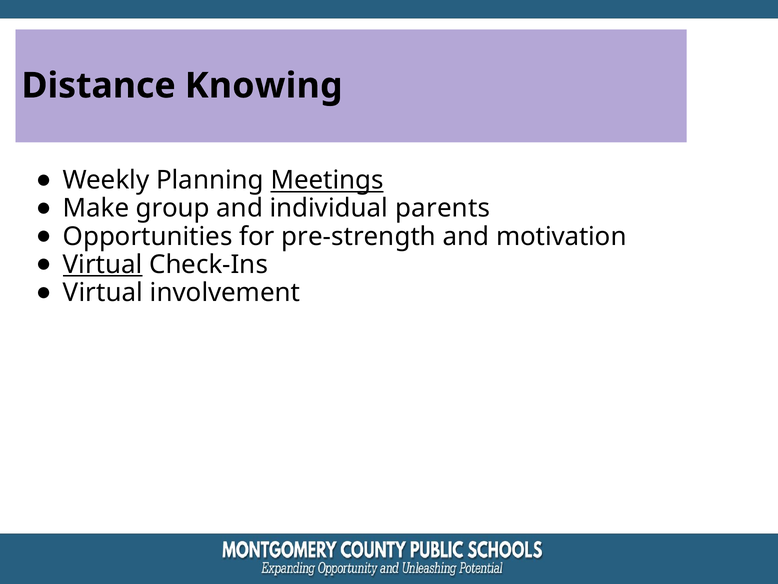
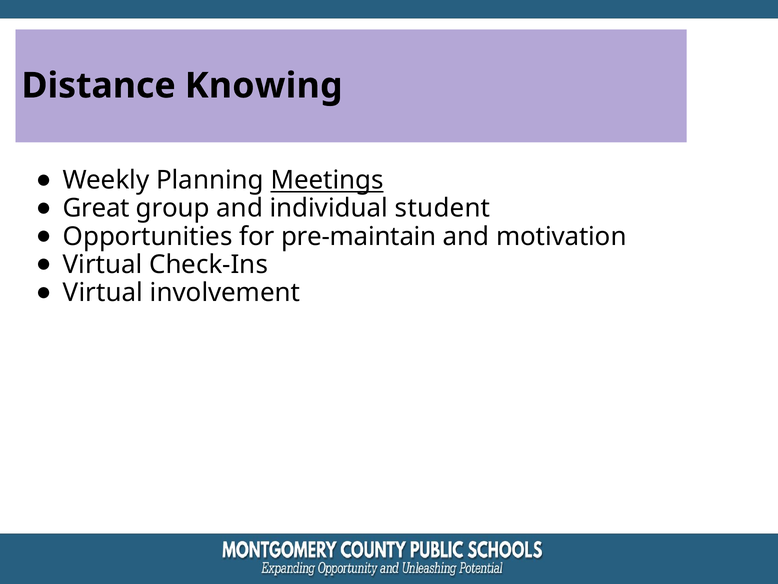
Make: Make -> Great (96, 208)
parents: parents -> student (443, 208)
pre-strength: pre-strength -> pre-maintain (359, 236)
Virtual underline: present -> none (103, 264)
